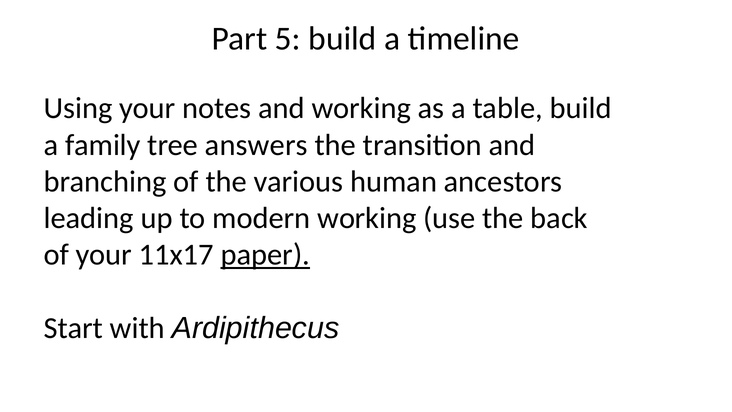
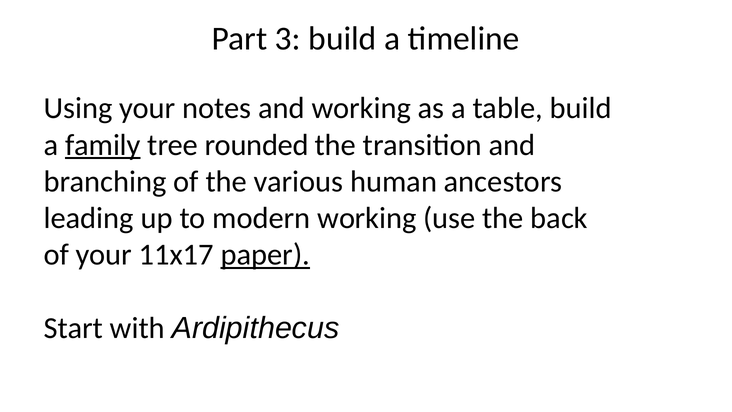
5: 5 -> 3 (288, 39)
family underline: none -> present (103, 145)
answers: answers -> rounded (257, 145)
